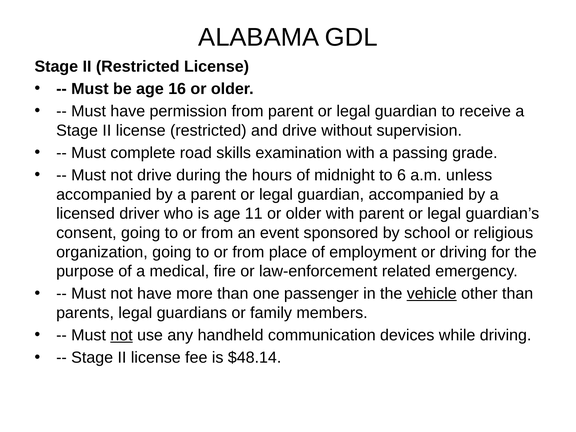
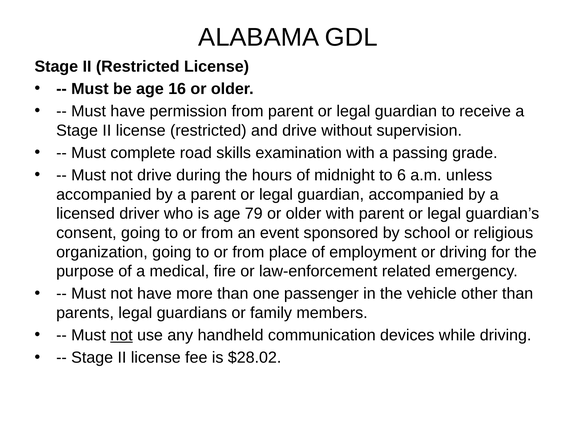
11: 11 -> 79 (254, 214)
vehicle underline: present -> none (432, 294)
$48.14: $48.14 -> $28.02 (255, 358)
